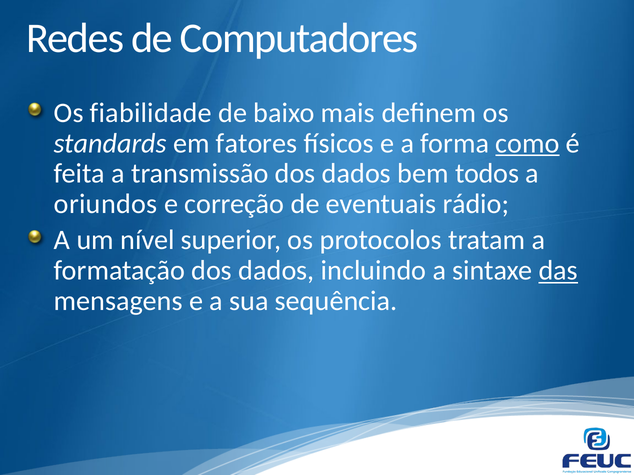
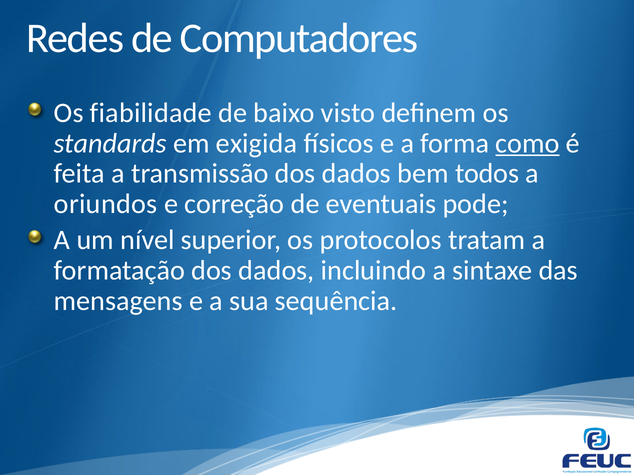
mais: mais -> visto (348, 113)
fatores: fatores -> exigida (257, 143)
rádio: rádio -> pode (476, 204)
das underline: present -> none (558, 271)
